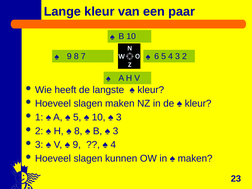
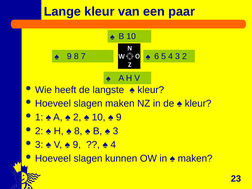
5: 5 -> 2 (77, 117)
3: 3 -> 9 (119, 117)
